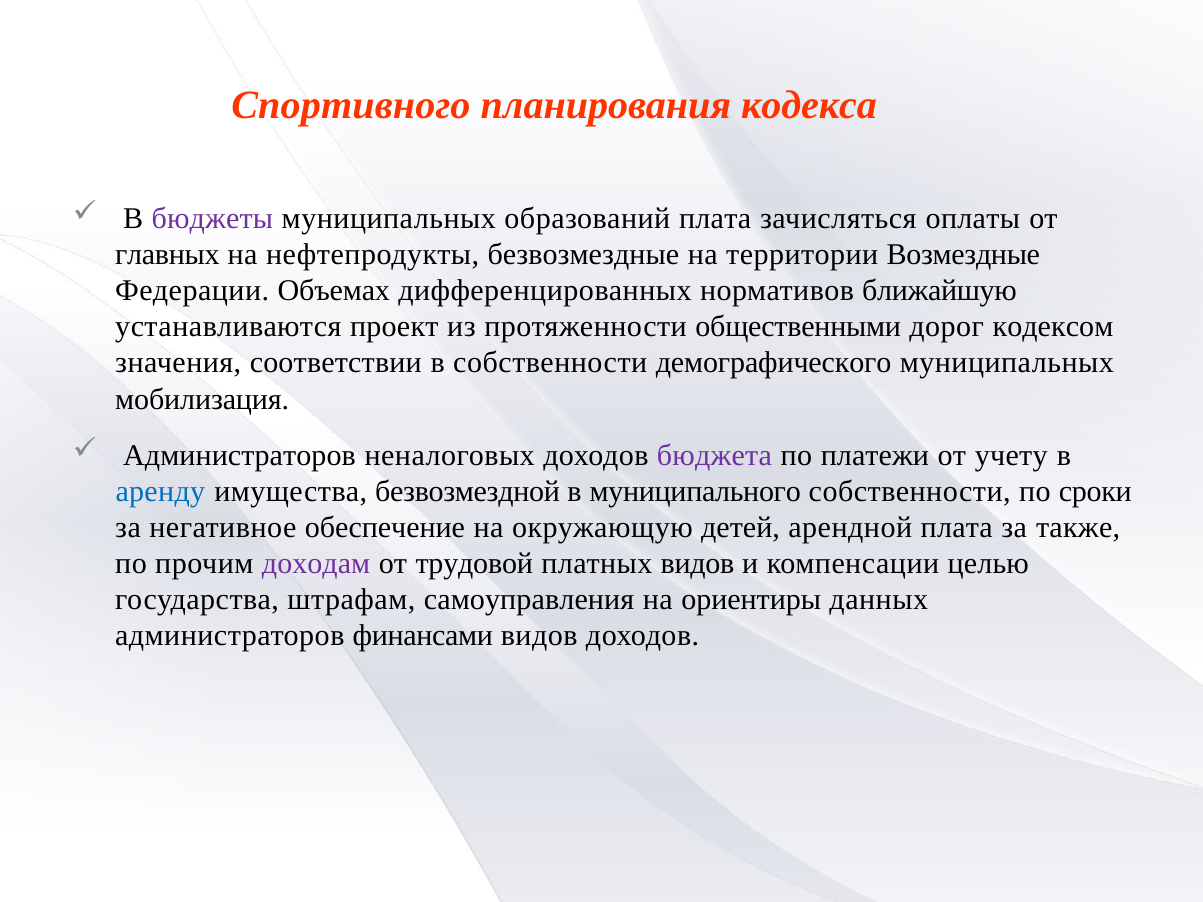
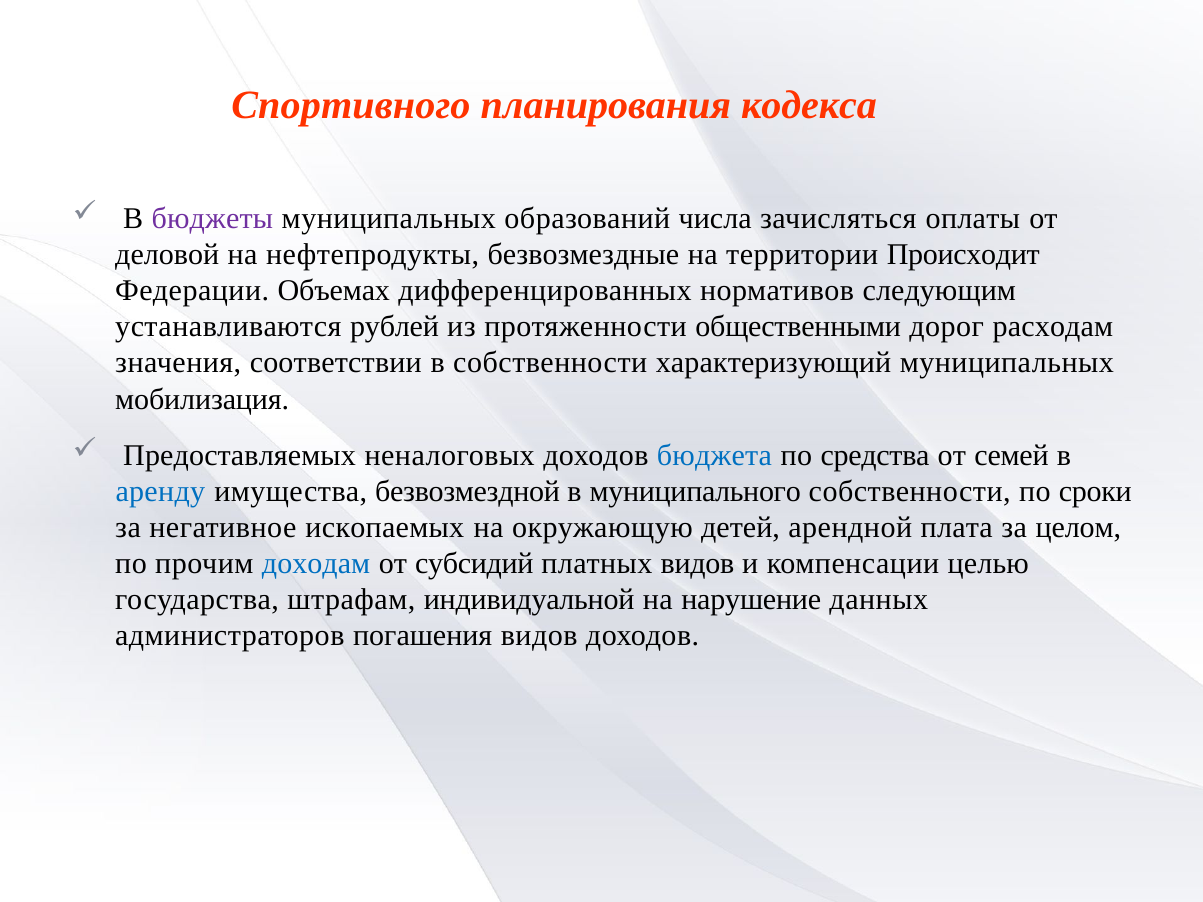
образований плата: плата -> числа (715, 219)
главных: главных -> деловой (167, 255)
Возмездные: Возмездные -> Происходит (963, 255)
ближайшую: ближайшую -> следующим (939, 291)
проект: проект -> рублей (395, 327)
кодексом: кодексом -> расходам (1053, 327)
демографического: демографического -> характеризующий (774, 363)
Администраторов: Администраторов -> Предоставляемых (239, 455)
бюджета colour: purple -> blue (714, 455)
платежи: платежи -> средства (875, 455)
учету: учету -> семей (1012, 455)
обеспечение: обеспечение -> ископаемых (385, 527)
также: также -> целом (1078, 527)
доходам colour: purple -> blue (316, 564)
трудовой: трудовой -> субсидий (474, 564)
самоуправления: самоуправления -> индивидуальной (529, 600)
ориентиры: ориентиры -> нарушение (751, 600)
финансами: финансами -> погашения (423, 636)
